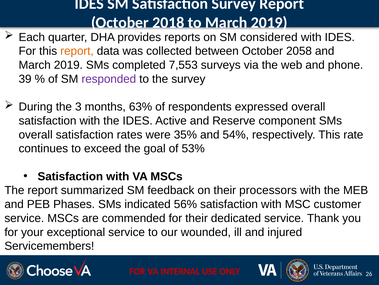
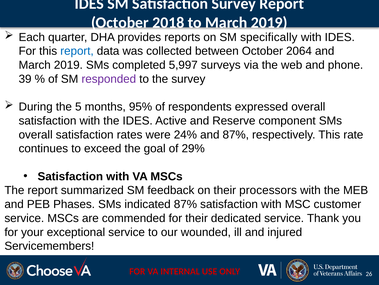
considered: considered -> specifically (269, 37)
report colour: orange -> blue (77, 51)
2058: 2058 -> 2064 (299, 51)
7,553: 7,553 -> 5,997 (183, 65)
3: 3 -> 5 (78, 107)
63%: 63% -> 95% (141, 107)
35%: 35% -> 24% (185, 134)
and 54%: 54% -> 87% (236, 134)
53%: 53% -> 29% (193, 148)
indicated 56%: 56% -> 87% (185, 204)
